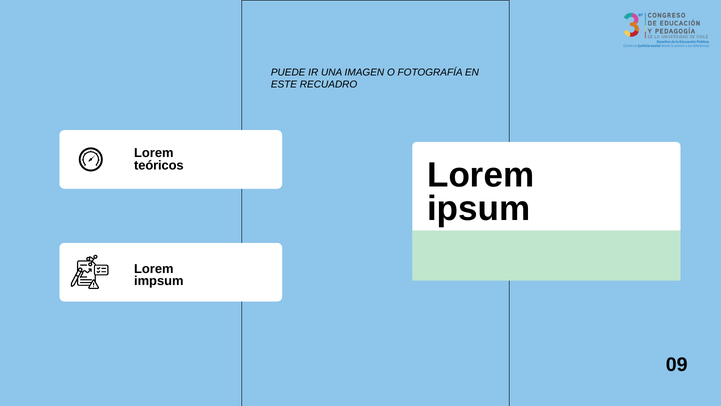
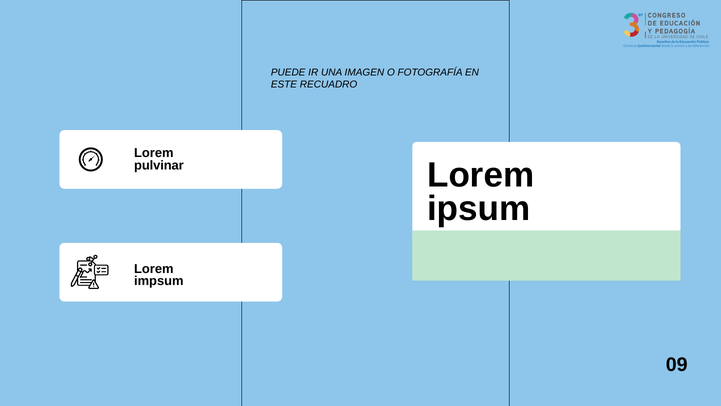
teóricos: teóricos -> pulvinar (159, 165)
